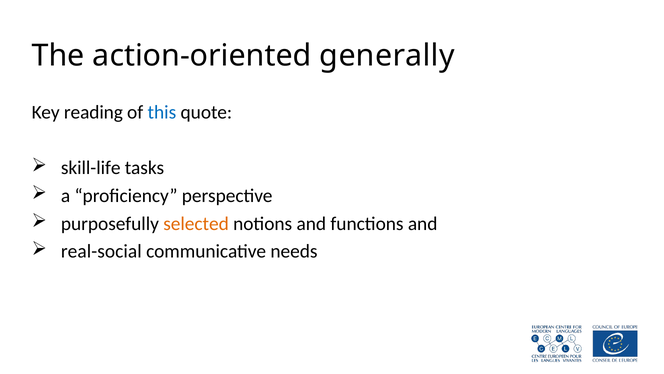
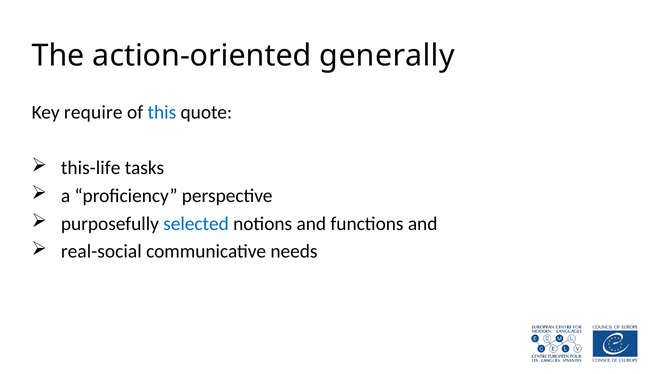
reading: reading -> require (93, 112)
skill-life: skill-life -> this-life (91, 168)
selected colour: orange -> blue (196, 223)
